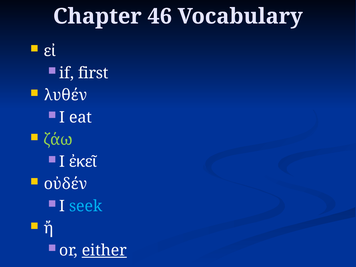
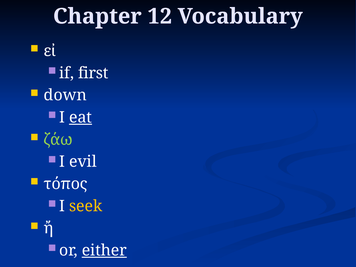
46: 46 -> 12 (160, 16)
λυθέν: λυθέν -> down (65, 95)
eat underline: none -> present (81, 117)
ἐκεῖ: ἐκεῖ -> evil (83, 162)
οὐδέν: οὐδέν -> τόπος (66, 184)
seek colour: light blue -> yellow (86, 206)
